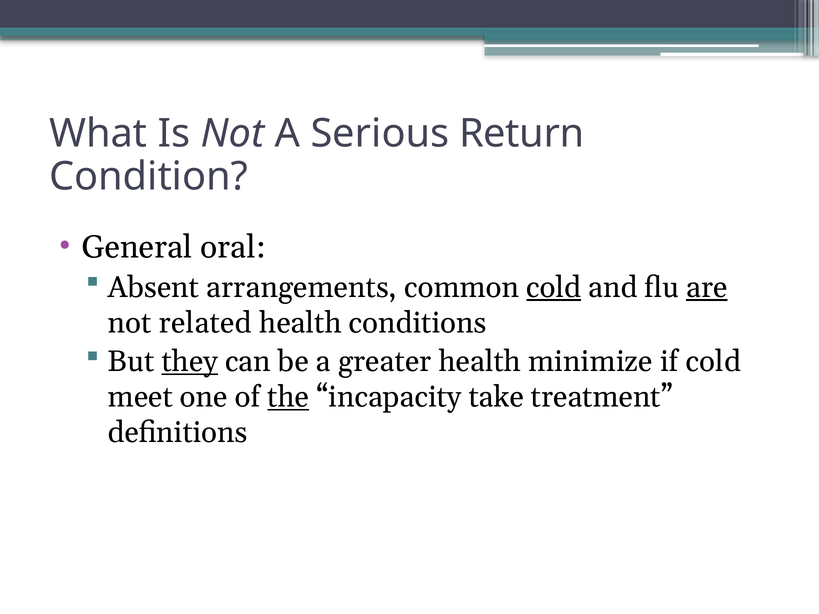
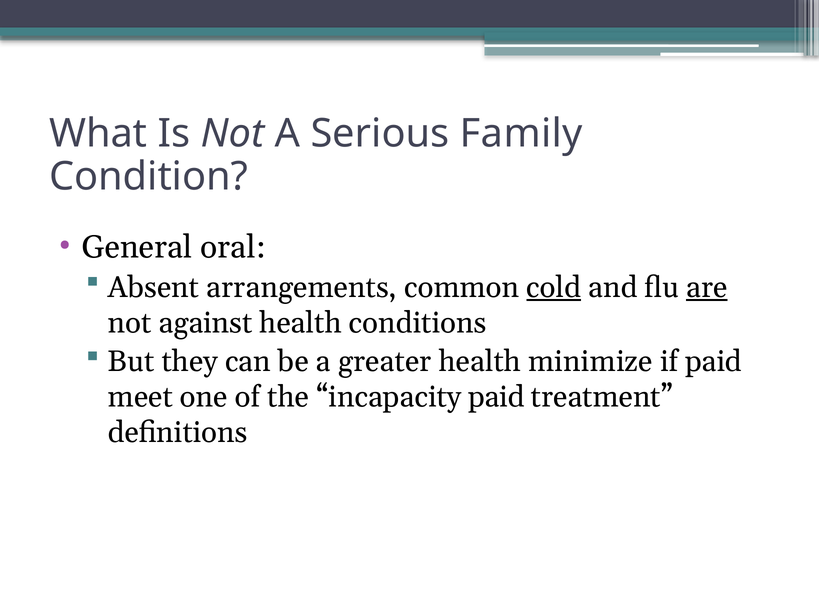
Return: Return -> Family (521, 134)
related: related -> against (205, 323)
they underline: present -> none (190, 362)
if cold: cold -> paid (714, 362)
the underline: present -> none (288, 397)
incapacity take: take -> paid (496, 397)
